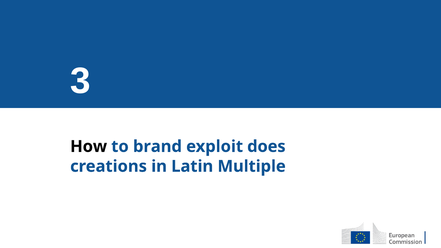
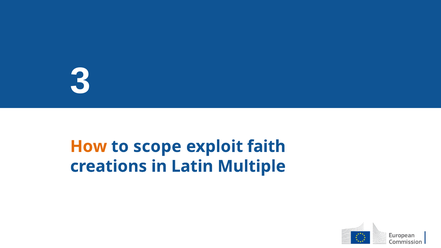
How colour: black -> orange (89, 147)
brand: brand -> scope (157, 147)
does: does -> faith (266, 147)
